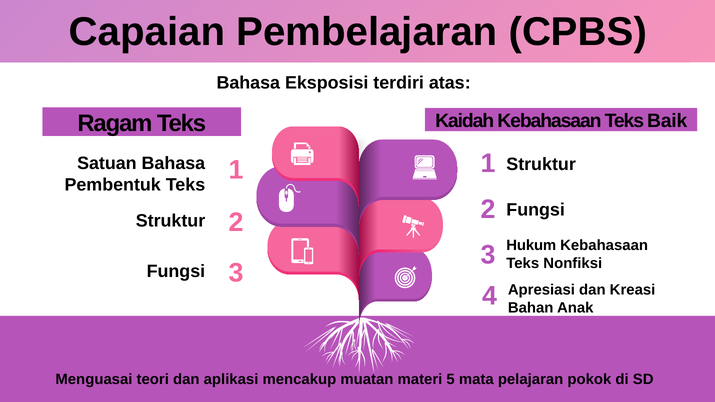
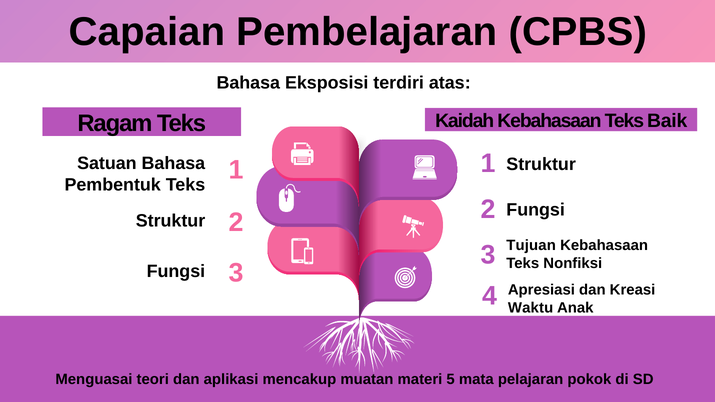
Hukum: Hukum -> Tujuan (531, 245)
Bahan: Bahan -> Waktu (531, 308)
